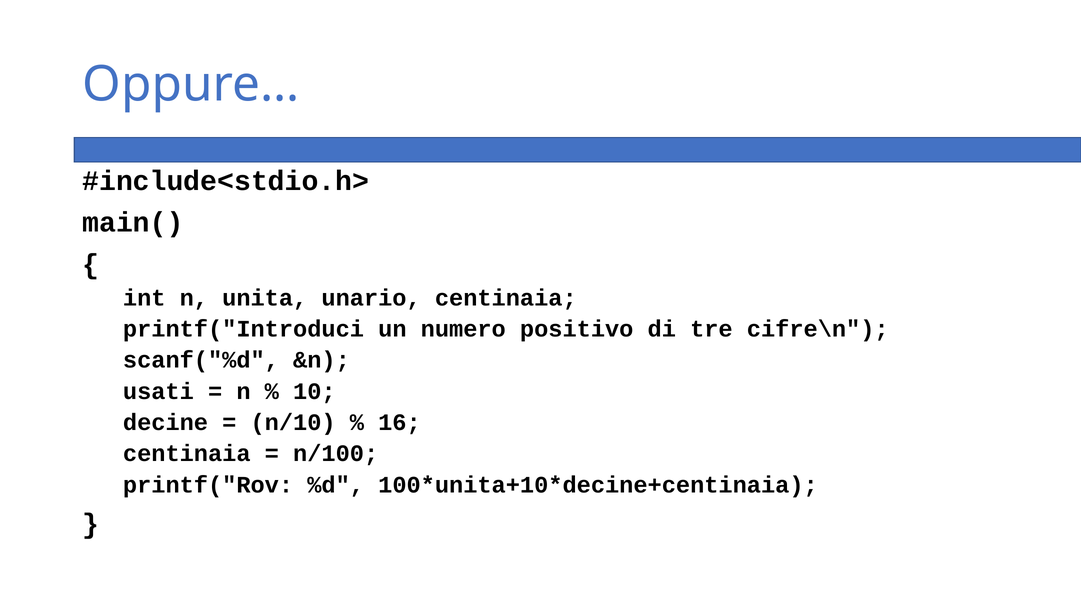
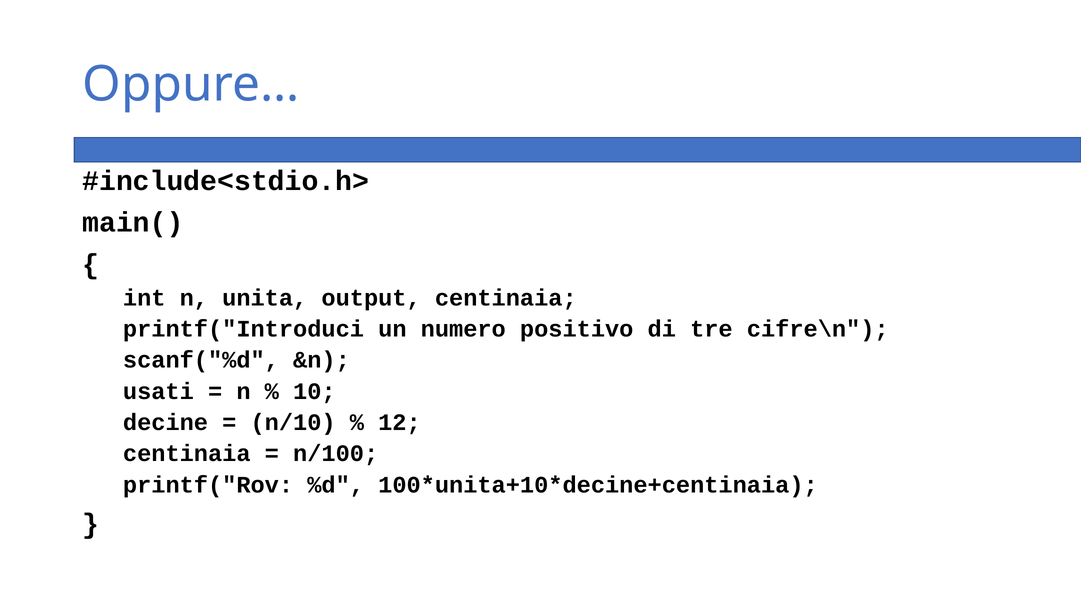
unario: unario -> output (371, 298)
16: 16 -> 12 (399, 422)
